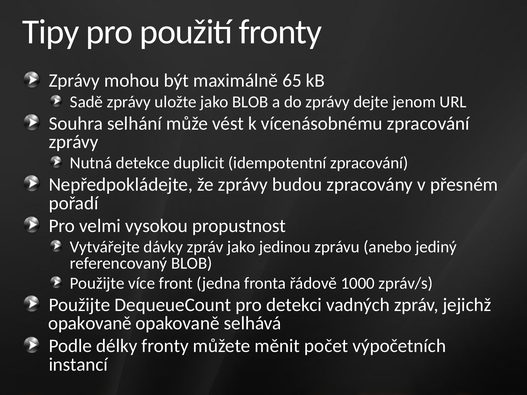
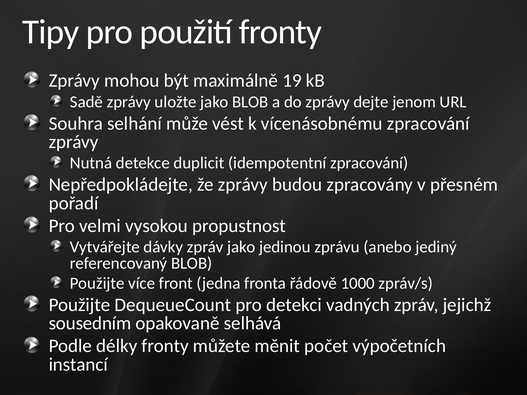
65: 65 -> 19 (292, 81)
opakovaně: opakovaně -> sousedním (90, 324)
